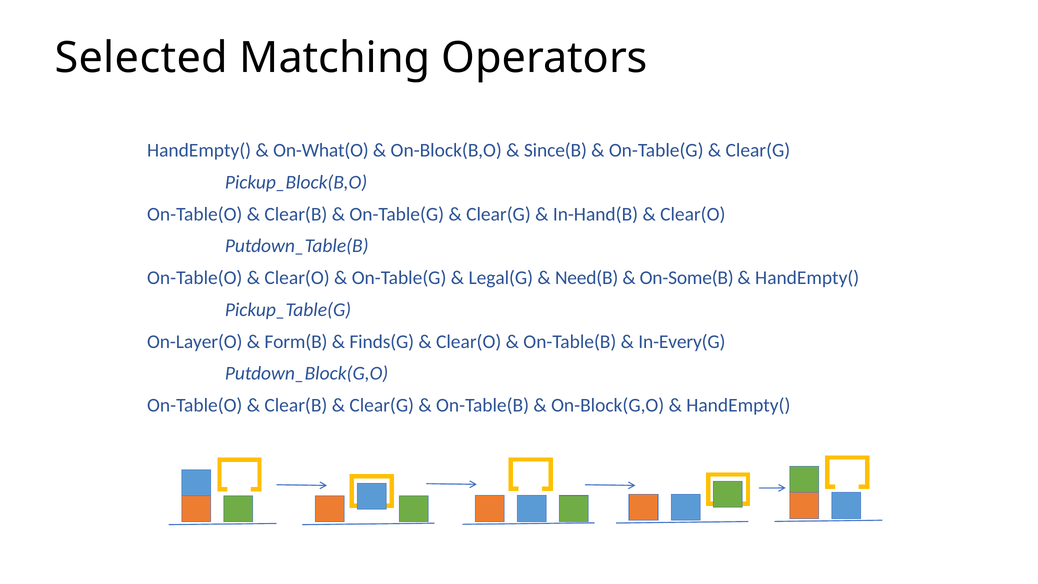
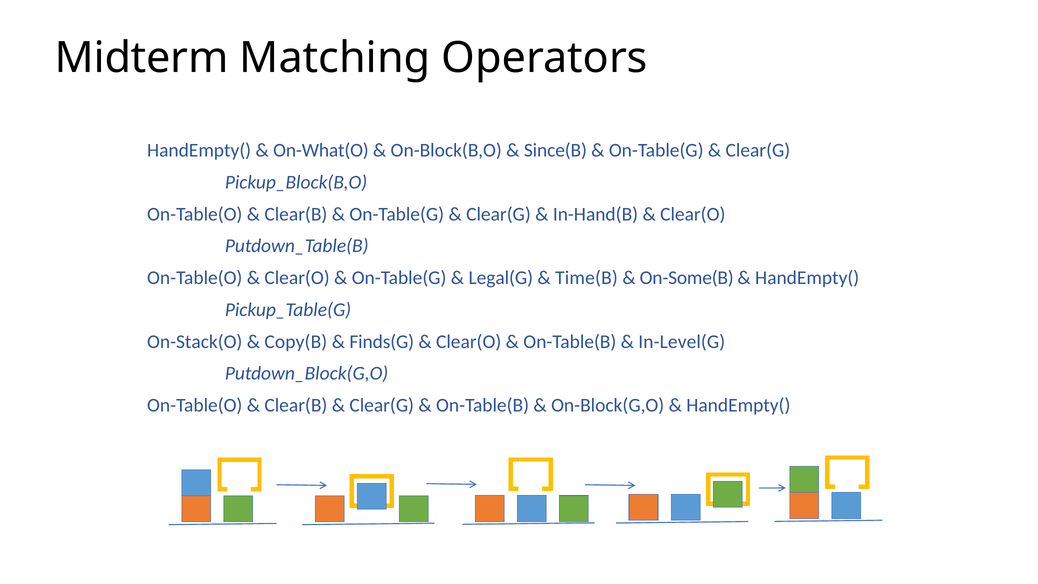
Selected: Selected -> Midterm (142, 58)
Need(B: Need(B -> Time(B (586, 278)
On-Layer(O: On-Layer(O -> On-Stack(O (195, 342)
Form(B: Form(B -> Copy(B (296, 342)
In-Every(G: In-Every(G -> In-Level(G (682, 342)
